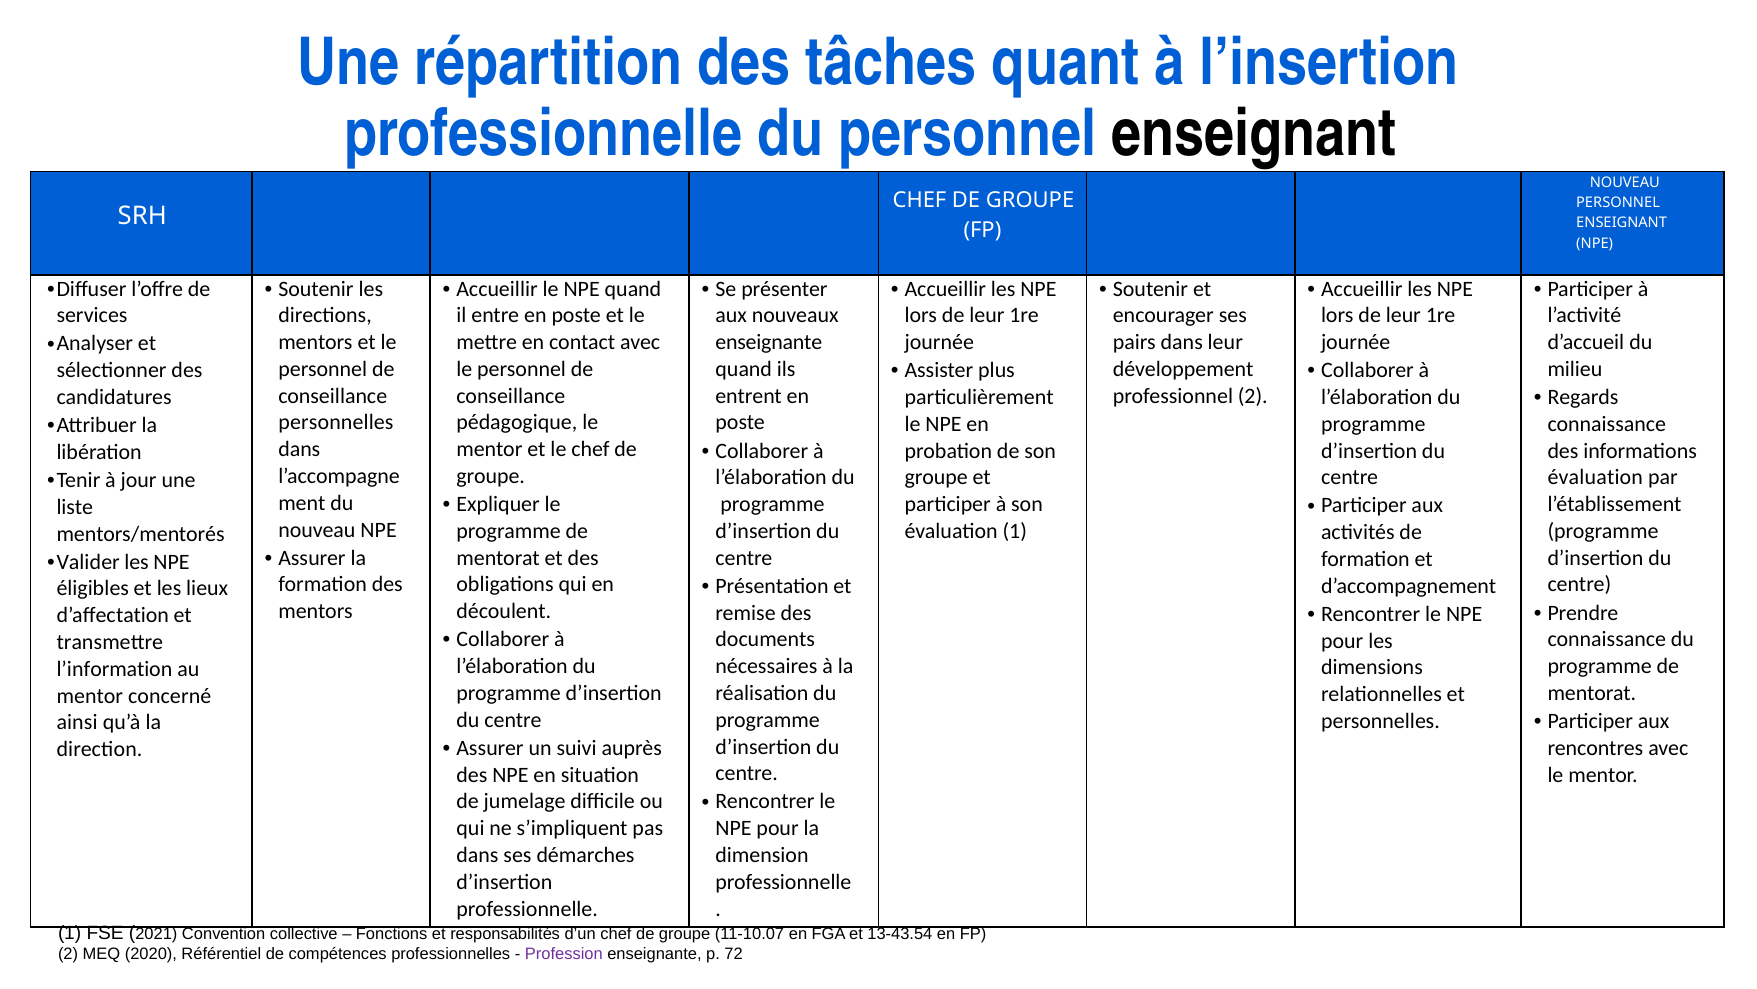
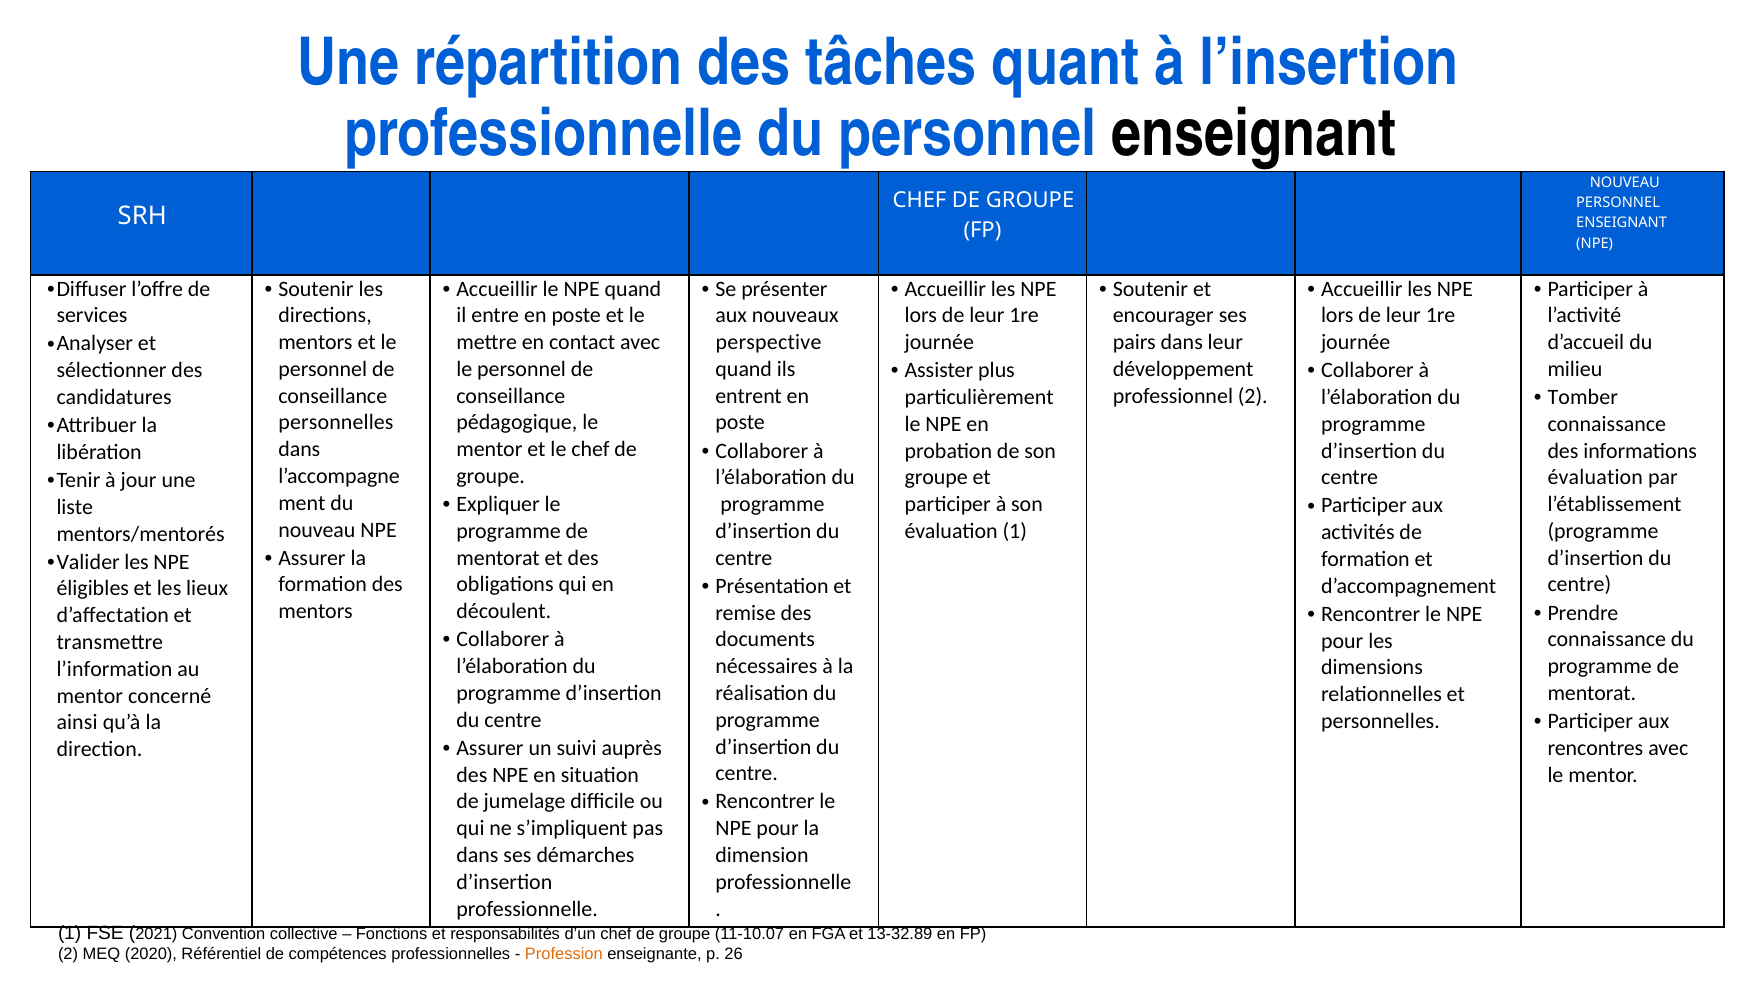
enseignante: enseignante -> perspective (769, 342)
Regards: Regards -> Tomber (1583, 397)
13-43.54: 13-43.54 -> 13-32.89 (900, 933)
Profession colour: purple -> orange (564, 953)
72: 72 -> 26 (734, 953)
